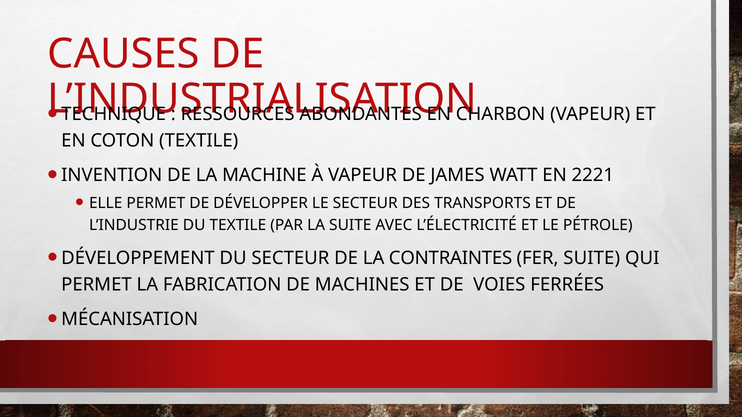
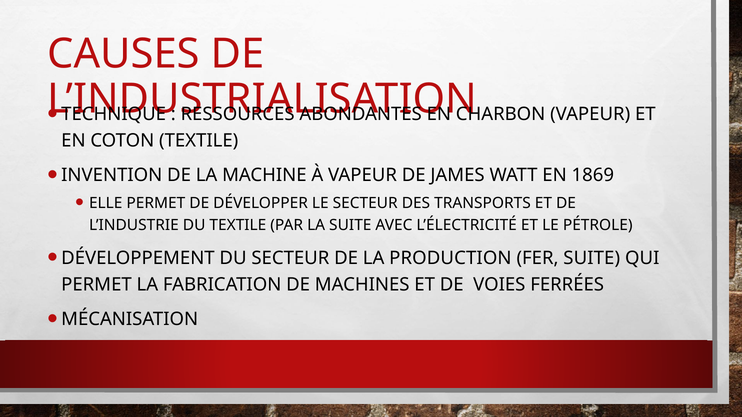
2221: 2221 -> 1869 (593, 175)
CONTRAINTES: CONTRAINTES -> PRODUCTION (450, 258)
